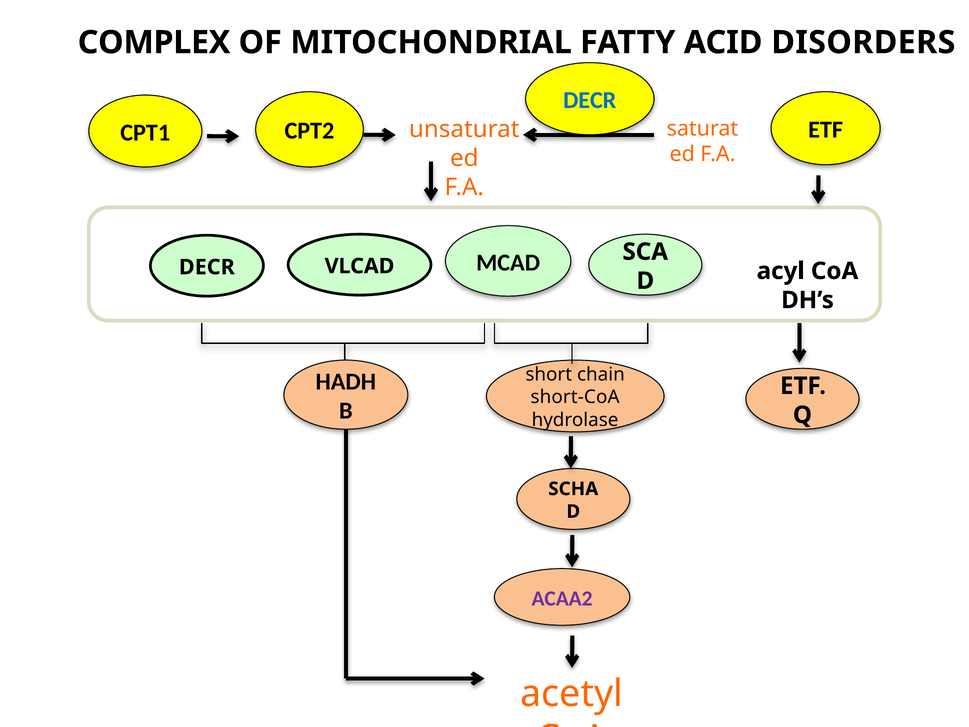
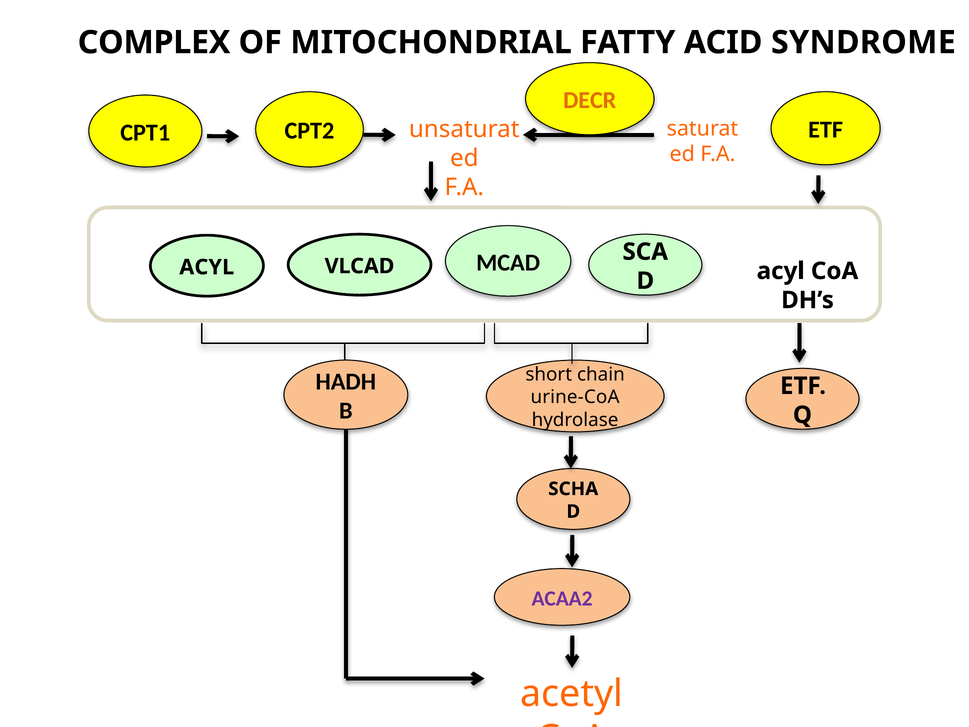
DISORDERS: DISORDERS -> SYNDROME (863, 43)
DECR colour: blue -> orange (590, 100)
DECR: DECR -> ACYL (207, 267)
short-CoA: short-CoA -> urine-CoA (575, 397)
